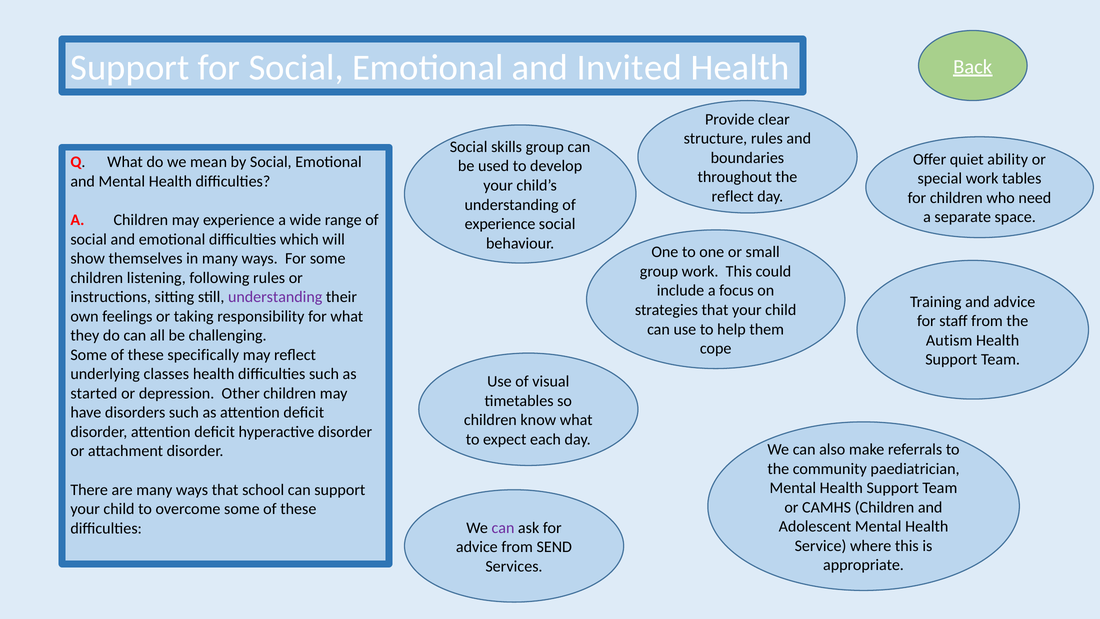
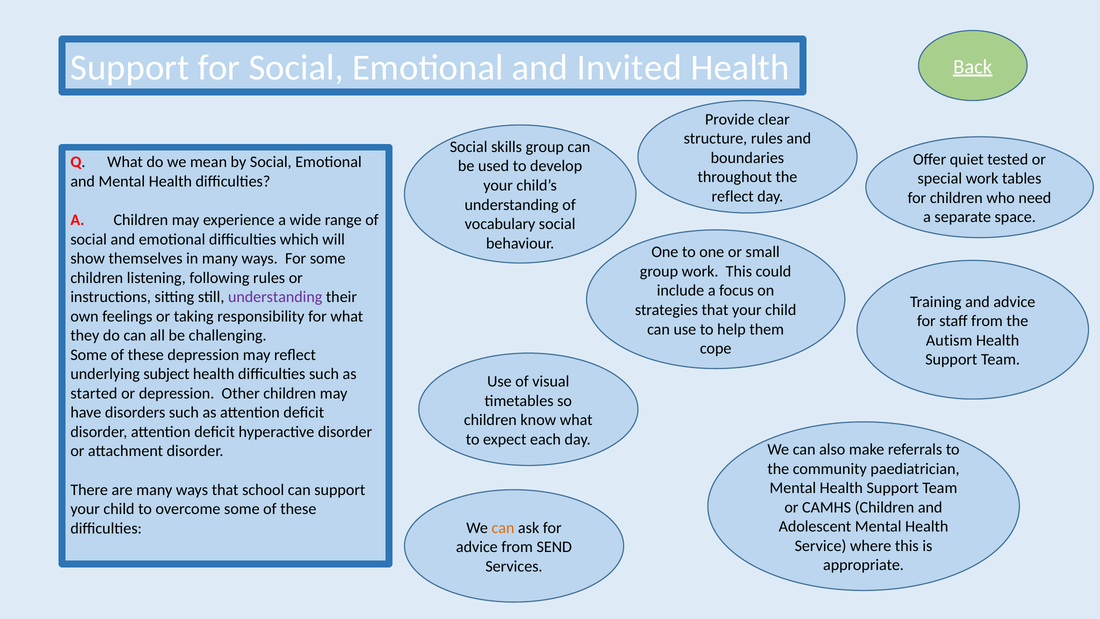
ability: ability -> tested (1008, 159)
experience: experience -> vocabulary (500, 224)
these specifically: specifically -> depression (203, 355)
classes: classes -> subject (166, 374)
can colour: purple -> orange (503, 528)
